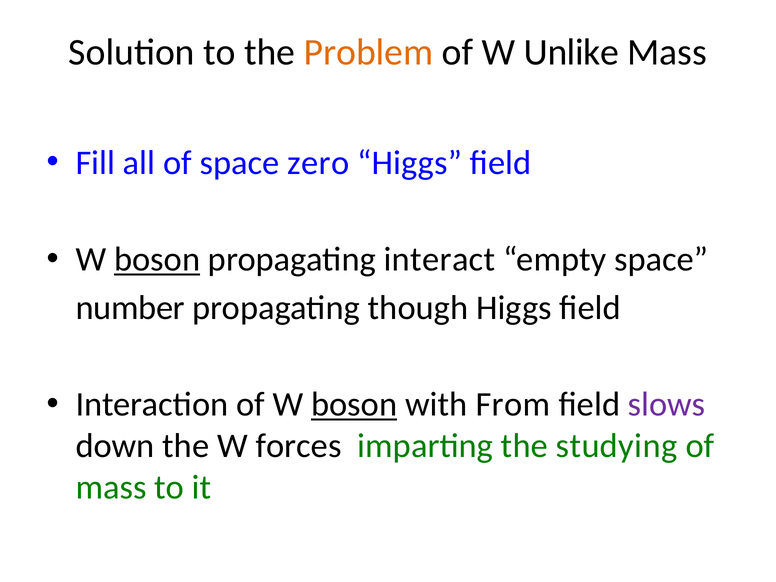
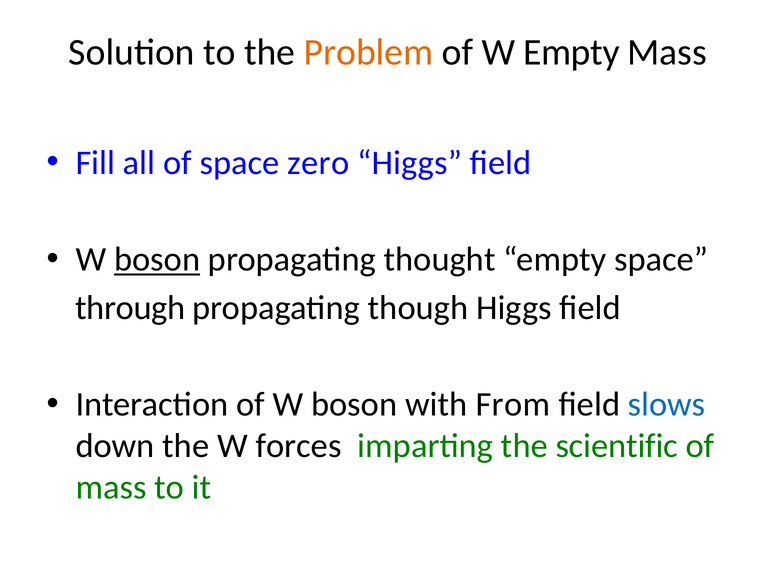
W Unlike: Unlike -> Empty (571, 52)
interact: interact -> thought (440, 259)
number: number -> through (130, 308)
boson underline: present -> none (354, 404)
slows colour: purple -> blue (667, 404)
studying: studying -> scientific (617, 446)
